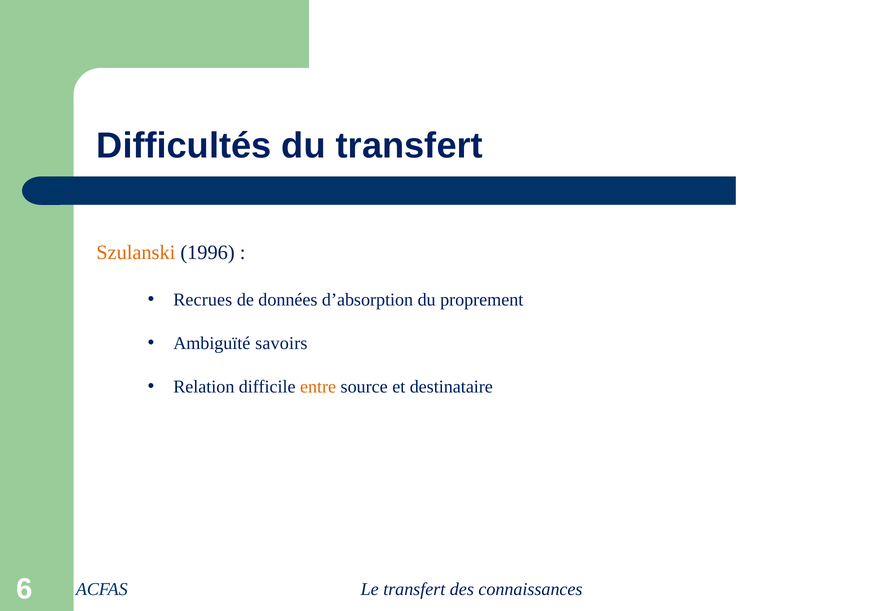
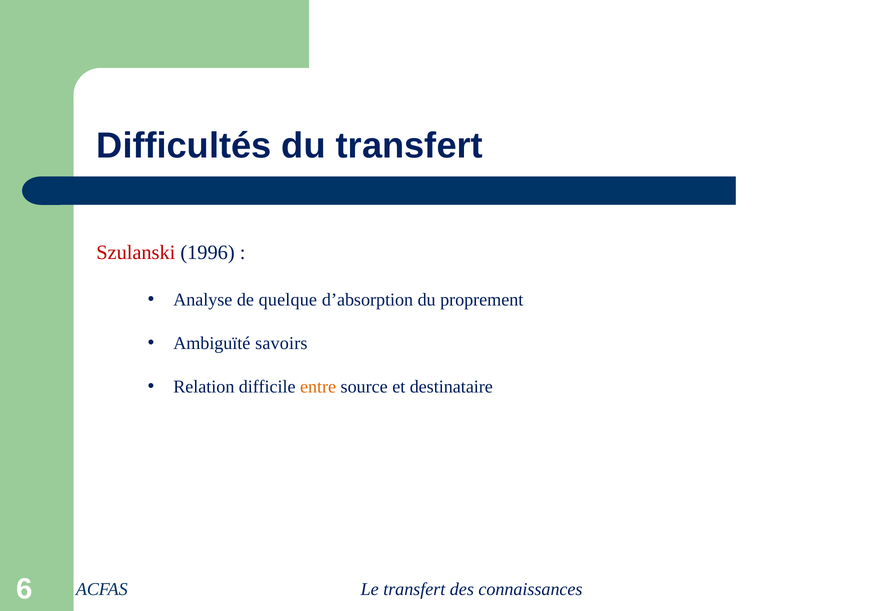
Szulanski colour: orange -> red (136, 253)
Recrues: Recrues -> Analyse (203, 300)
données: données -> quelque (288, 300)
